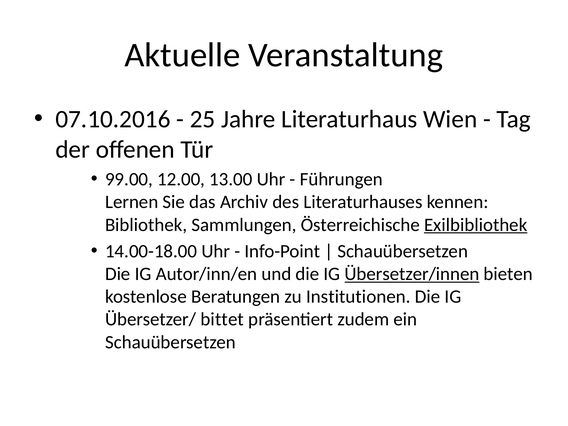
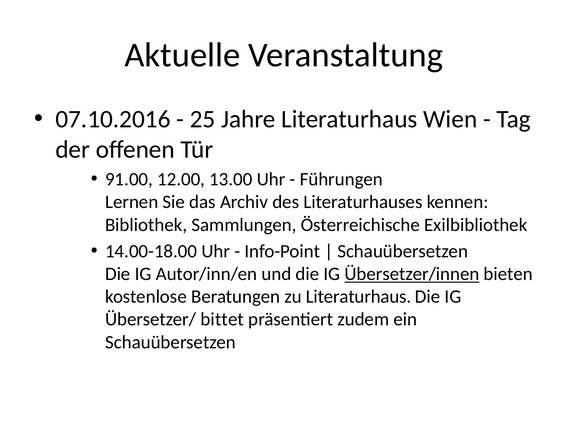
99.00: 99.00 -> 91.00 (129, 179)
Exilbibliothek underline: present -> none (476, 225)
zu Institutionen: Institutionen -> Literaturhaus (359, 297)
